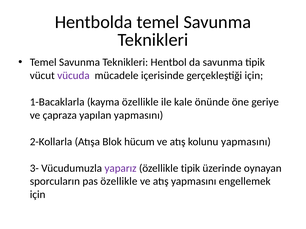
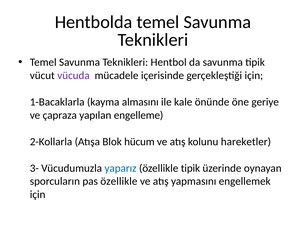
kayma özellikle: özellikle -> almasını (140, 102)
yapılan yapmasını: yapmasını -> engelleme (139, 115)
kolunu yapmasını: yapmasını -> hareketler (246, 142)
yaparız colour: purple -> blue (121, 168)
